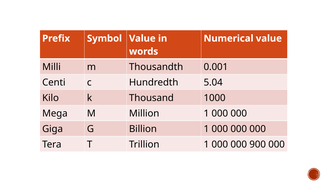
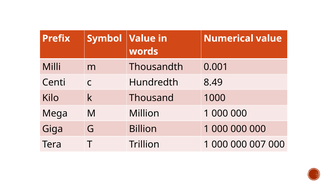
5.04: 5.04 -> 8.49 (213, 83)
900: 900 -> 007 (258, 145)
